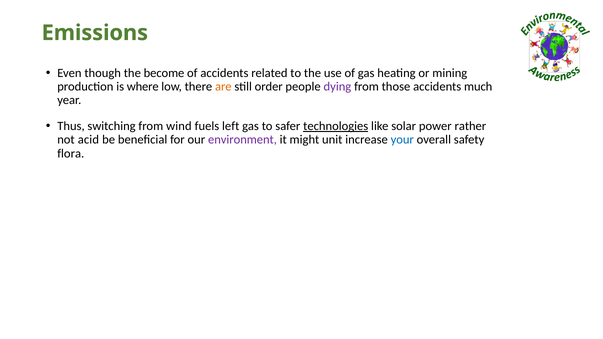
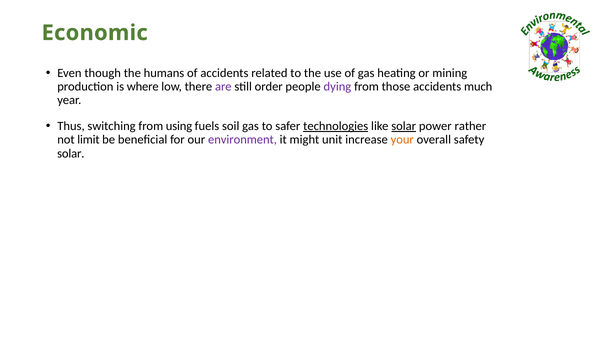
Emissions: Emissions -> Economic (95, 33)
become: become -> humans (164, 73)
are colour: orange -> purple (223, 87)
wind: wind -> using (179, 126)
left: left -> soil (231, 126)
solar underline: none -> present (404, 126)
acid: acid -> limit (89, 140)
your colour: blue -> orange (402, 140)
flora: flora -> solar (71, 153)
